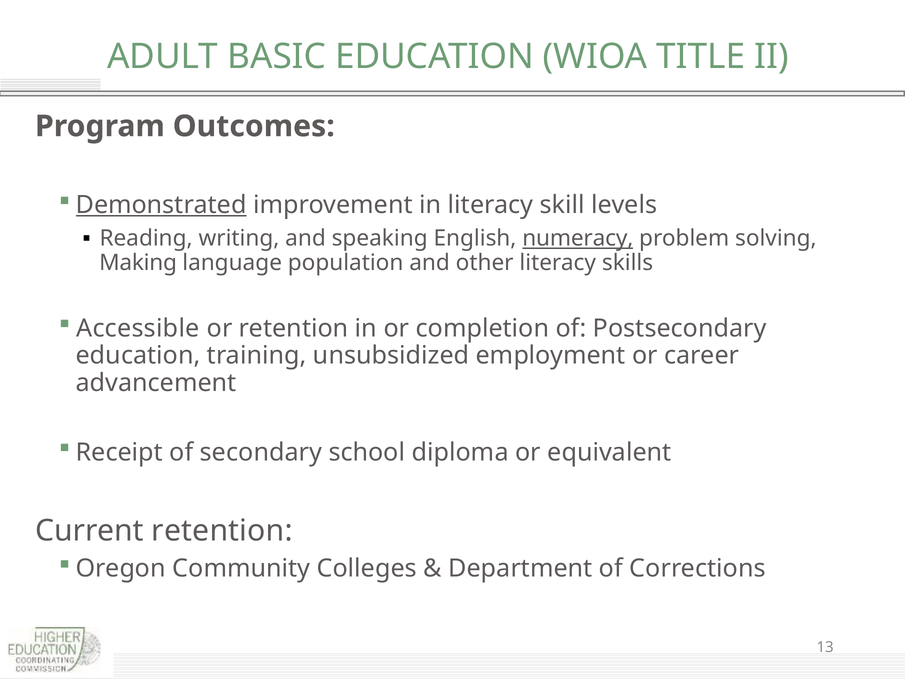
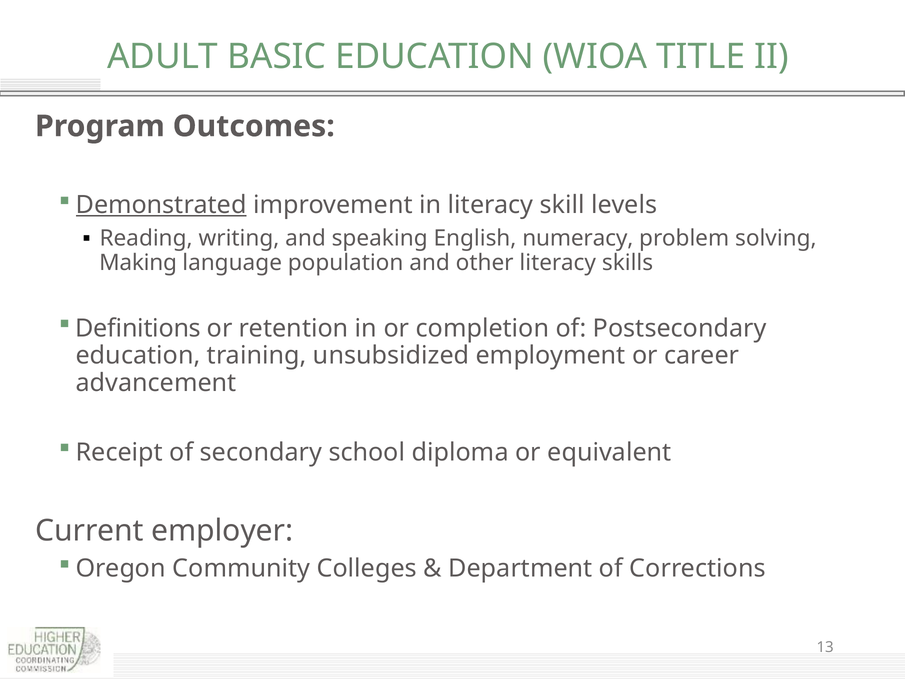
numeracy underline: present -> none (578, 238)
Accessible: Accessible -> Definitions (138, 328)
Current retention: retention -> employer (222, 531)
